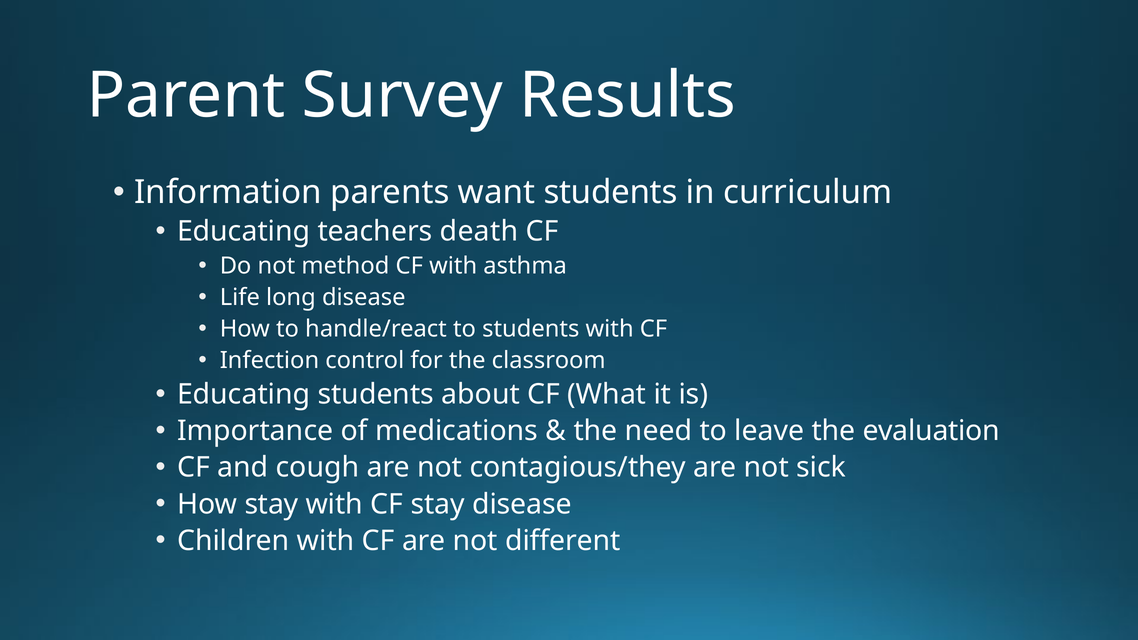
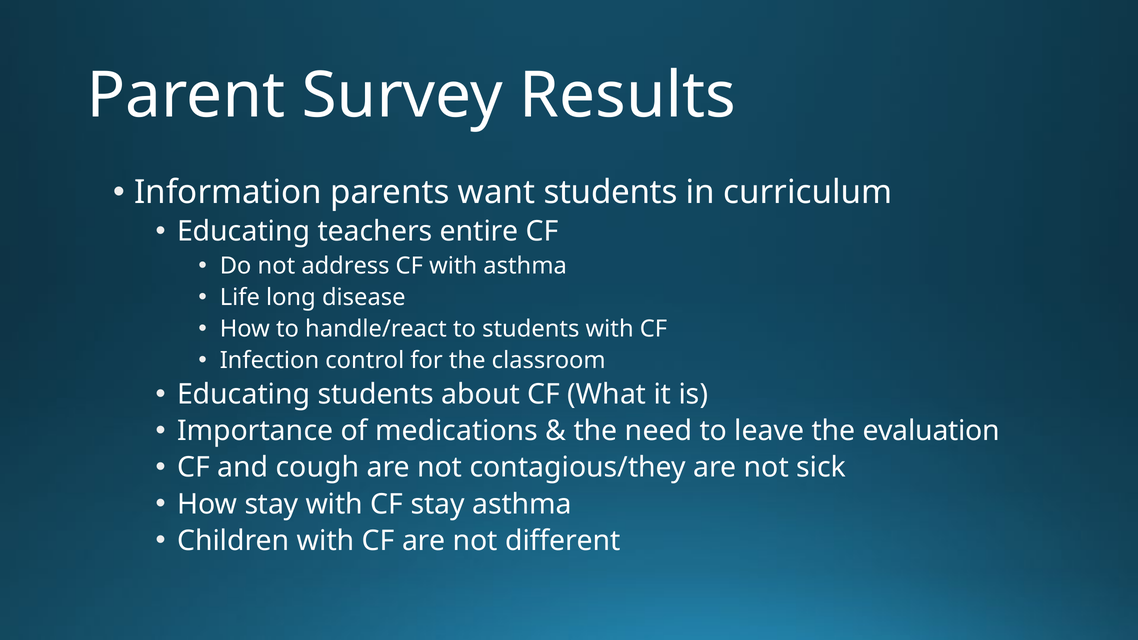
death: death -> entire (479, 232)
method: method -> address (345, 266)
stay disease: disease -> asthma (522, 504)
